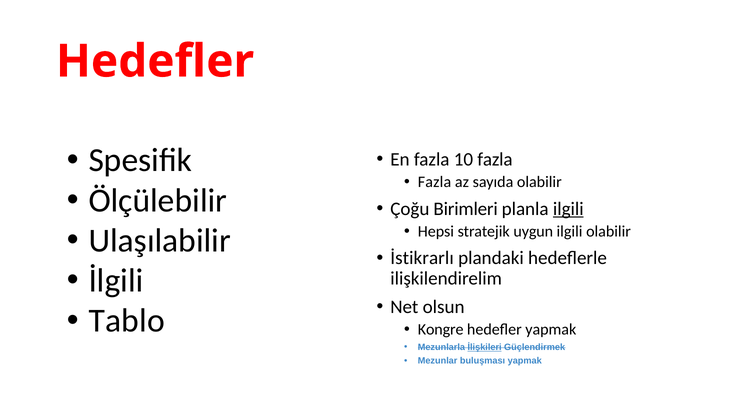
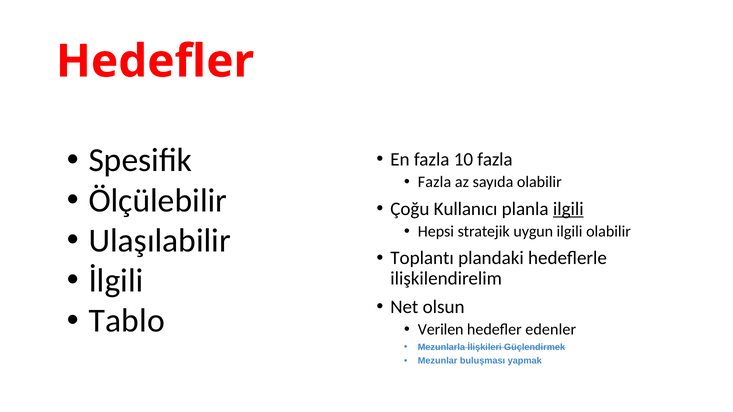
Birimleri: Birimleri -> Kullanıcı (466, 209)
İstikrarlı: İstikrarlı -> Toplantı (422, 258)
Kongre: Kongre -> Verilen (441, 330)
hedefler yapmak: yapmak -> edenler (551, 330)
İlişkileri underline: present -> none (485, 347)
